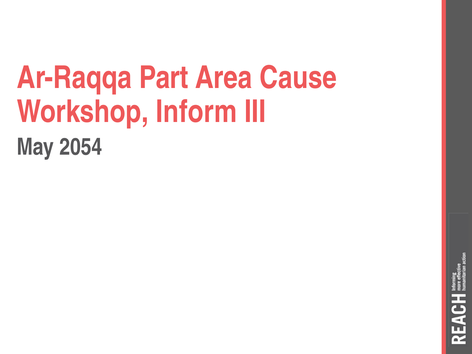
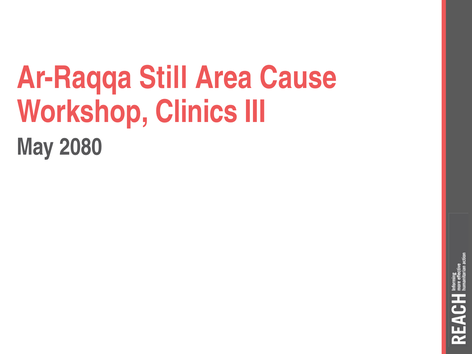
Part: Part -> Still (163, 78)
Inform: Inform -> Clinics (197, 112)
2054: 2054 -> 2080 (81, 147)
